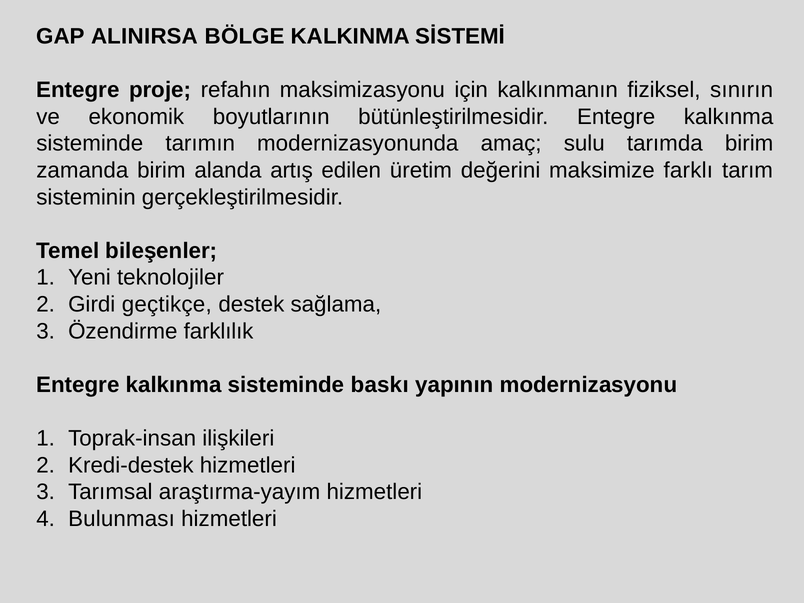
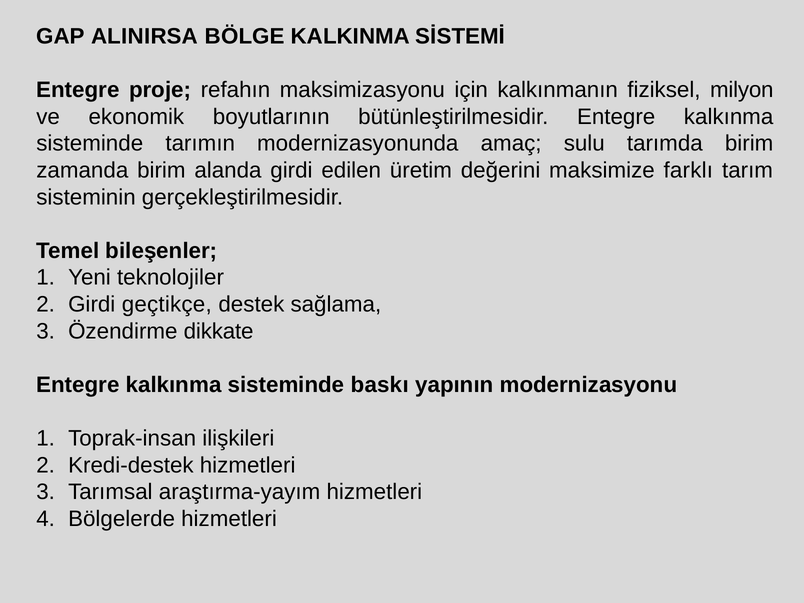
sınırın: sınırın -> milyon (742, 90)
alanda artış: artış -> girdi (291, 170)
farklılık: farklılık -> dikkate (219, 331)
Bulunması: Bulunması -> Bölgelerde (122, 519)
